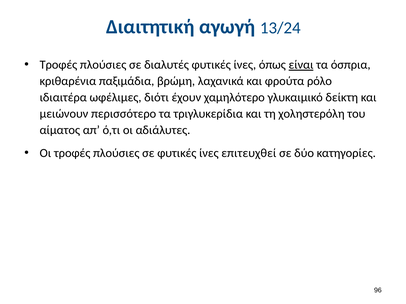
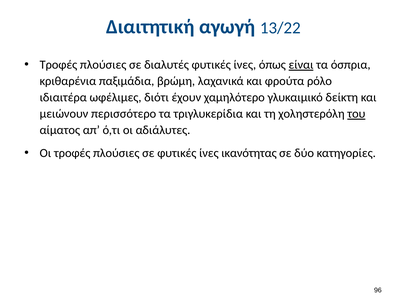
13/24: 13/24 -> 13/22 (280, 28)
του underline: none -> present (356, 114)
επιτευχθεί: επιτευχθεί -> ικανότητας (249, 153)
